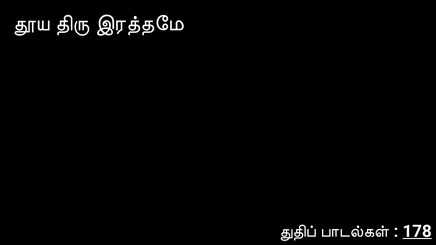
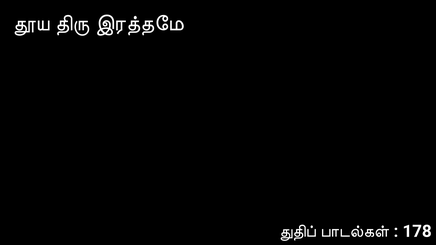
178 underline: present -> none (417, 232)
